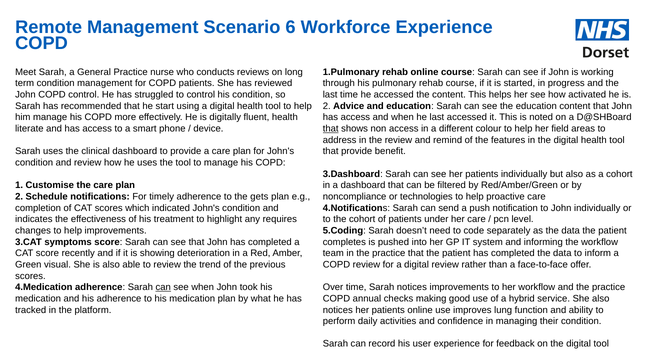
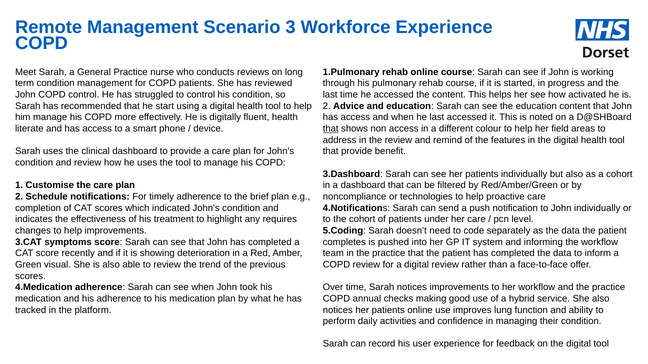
6: 6 -> 3 (291, 27)
gets: gets -> brief (259, 197)
can underline: present -> none (163, 288)
